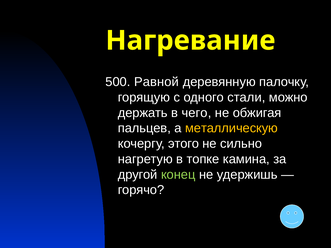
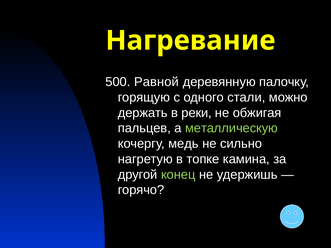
чего: чего -> реки (197, 113)
металлическую colour: yellow -> light green (231, 128)
этого: этого -> медь (184, 144)
